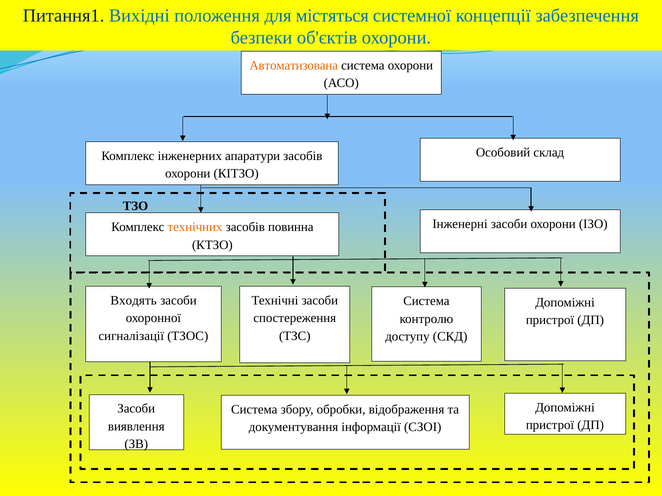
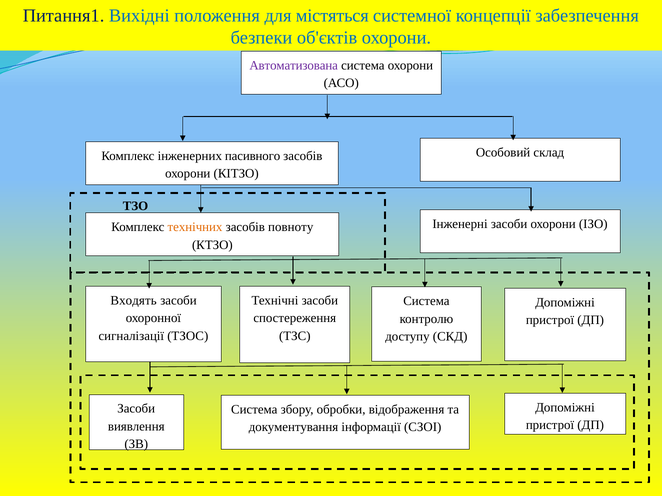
Автоматизована colour: orange -> purple (294, 65)
апаратури: апаратури -> пасивного (253, 156)
повинна: повинна -> повноту (291, 227)
